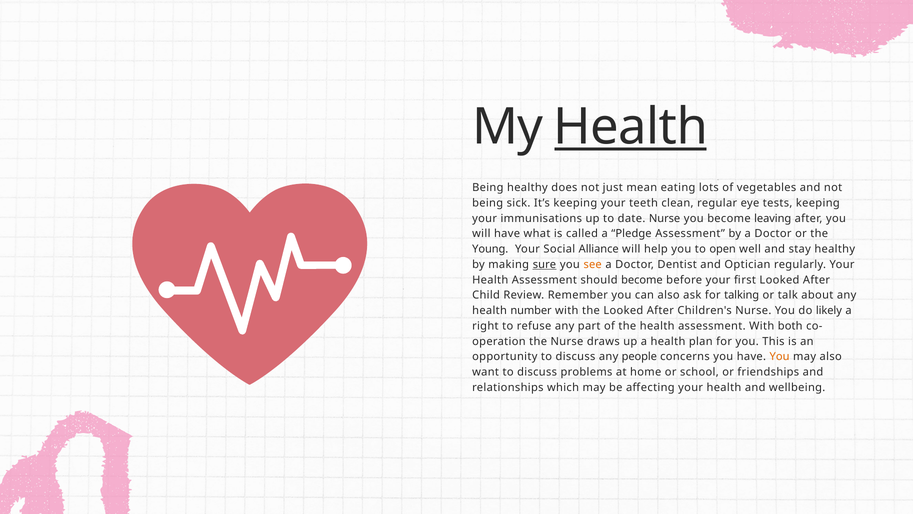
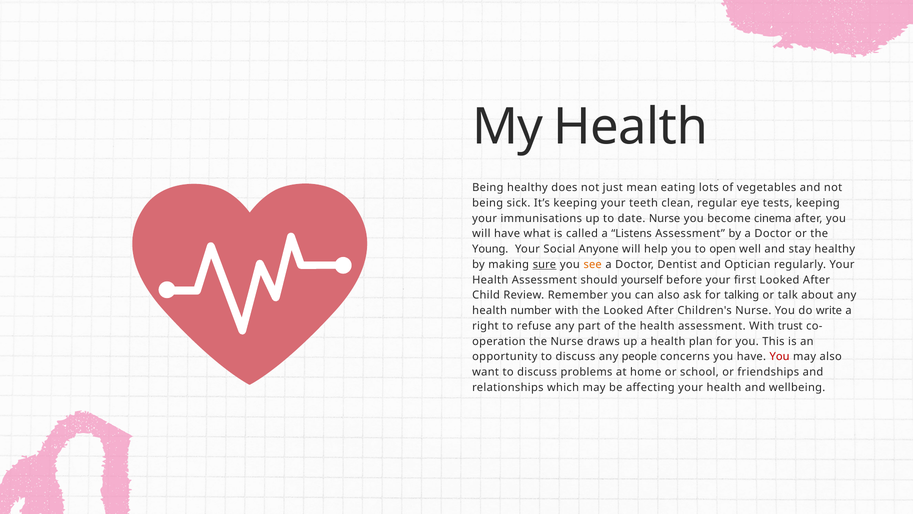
Health underline: present -> none (631, 127)
leaving: leaving -> cinema (773, 218)
Pledge: Pledge -> Listens (632, 234)
Alliance: Alliance -> Anyone (599, 249)
should become: become -> yourself (642, 280)
likely: likely -> write (829, 310)
both: both -> trust (790, 326)
You colour: orange -> red (780, 356)
